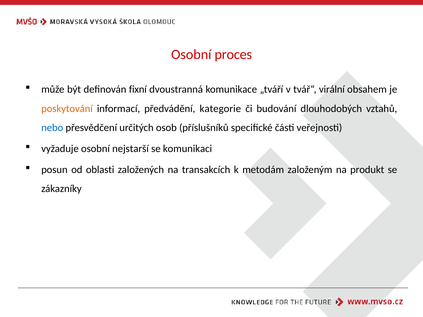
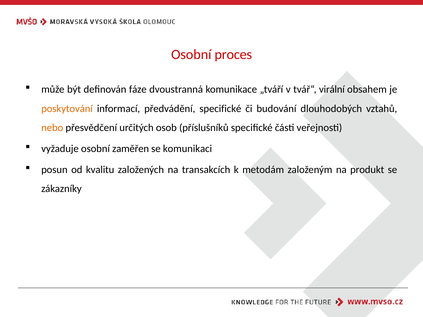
fixní: fixní -> fáze (138, 90)
předvádění kategorie: kategorie -> specifické (220, 109)
nebo colour: blue -> orange (52, 128)
nejstarší: nejstarší -> zaměřen (131, 149)
oblasti: oblasti -> kvalitu (100, 170)
